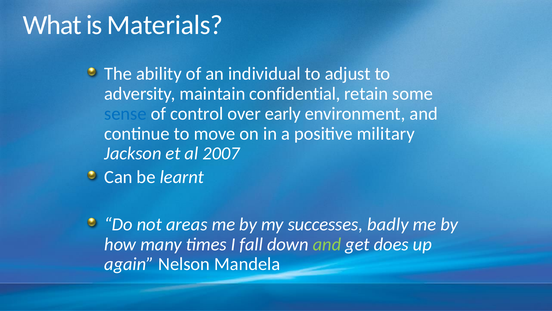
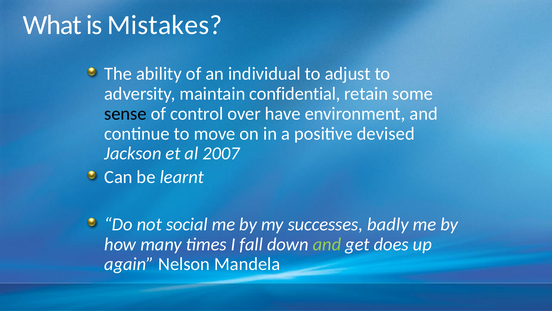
Materials: Materials -> Mistakes (165, 25)
sense colour: blue -> black (125, 114)
early: early -> have (283, 114)
military: military -> devised (386, 133)
areas: areas -> social (187, 224)
